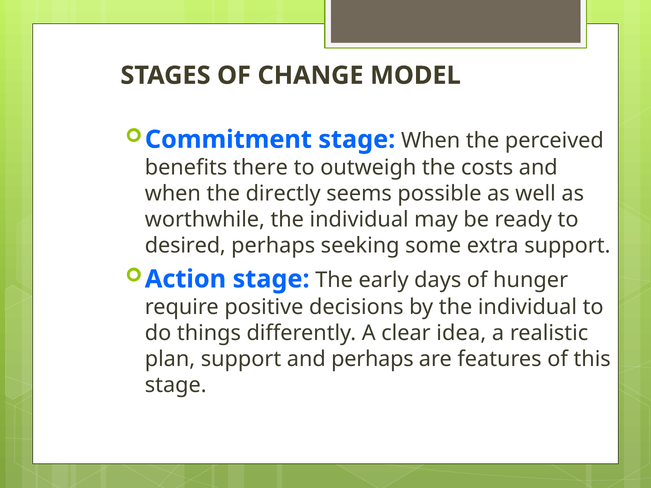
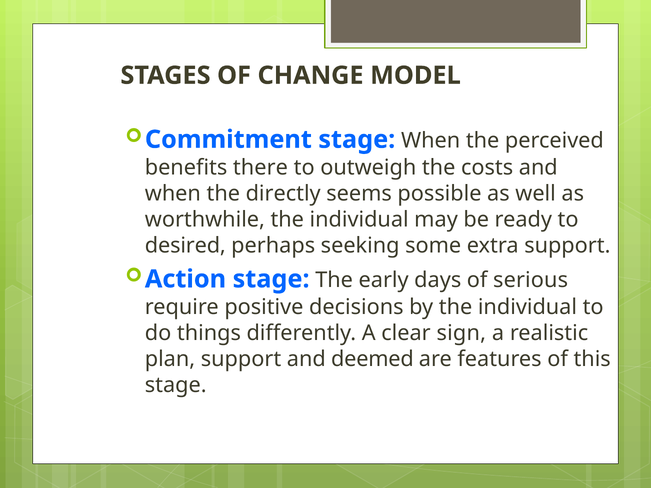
hunger: hunger -> serious (531, 280)
idea: idea -> sign (461, 333)
and perhaps: perhaps -> deemed (372, 359)
